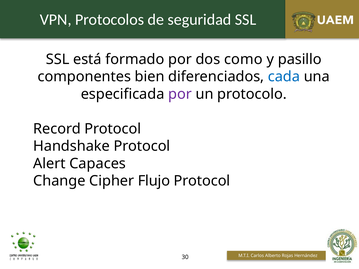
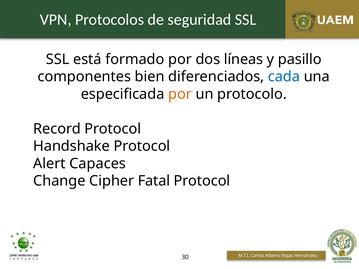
como: como -> líneas (244, 59)
por colour: purple -> orange (180, 94)
Flujo: Flujo -> Fatal (154, 181)
